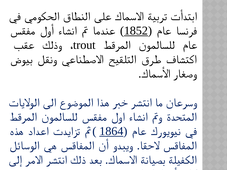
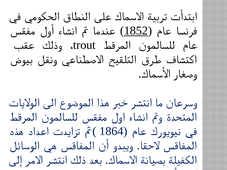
1864 underline: present -> none (111, 131)
